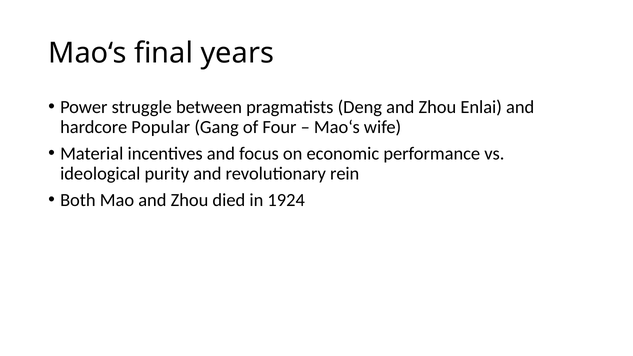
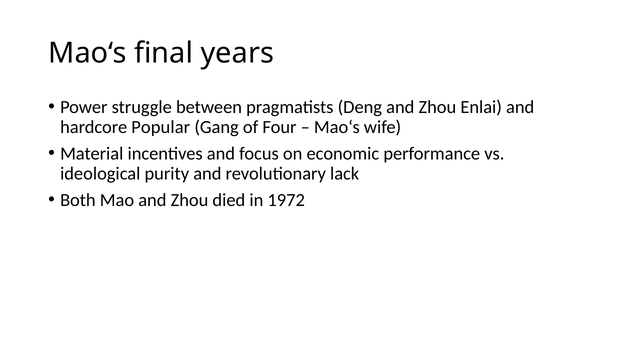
rein: rein -> lack (345, 173)
1924: 1924 -> 1972 (286, 200)
